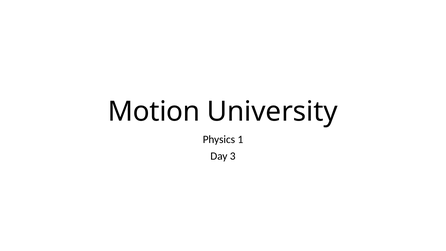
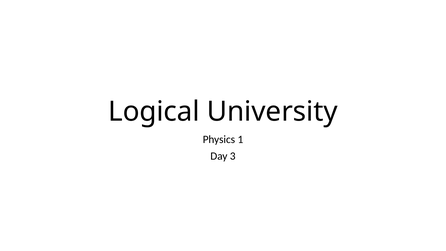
Motion: Motion -> Logical (154, 111)
